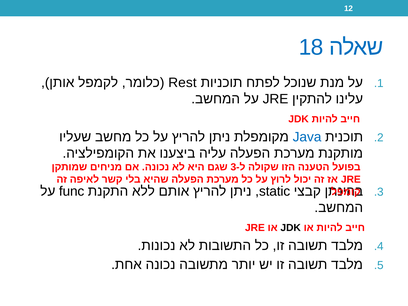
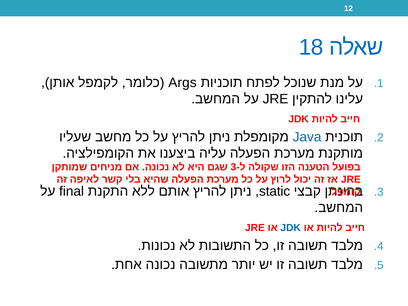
Rest: Rest -> Args (182, 83)
func: func -> final (72, 191)
JDK colour: black -> blue (291, 228)
